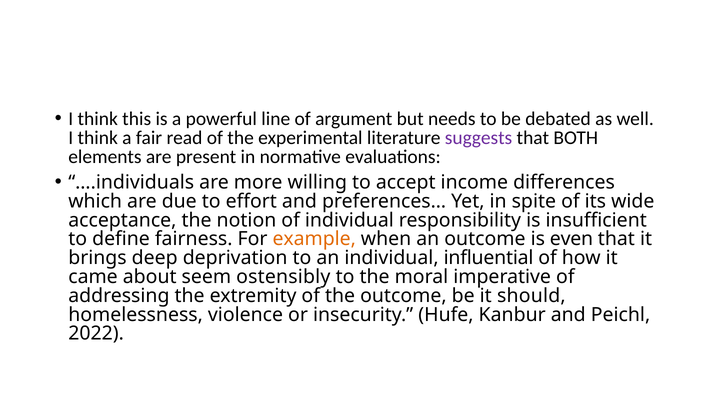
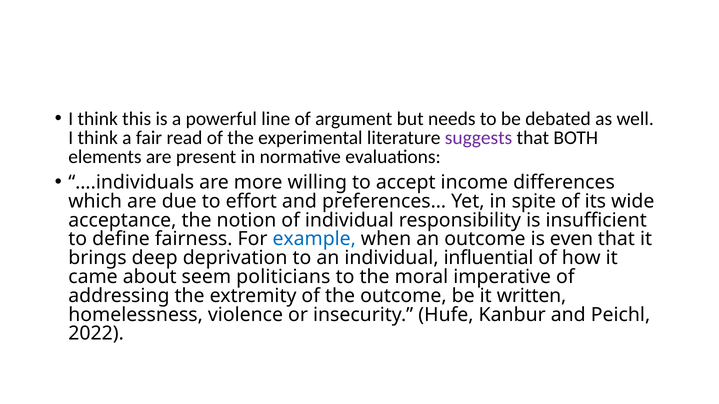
example colour: orange -> blue (314, 239)
ostensibly: ostensibly -> politicians (283, 277)
should: should -> written (532, 296)
